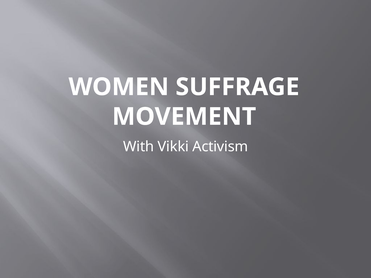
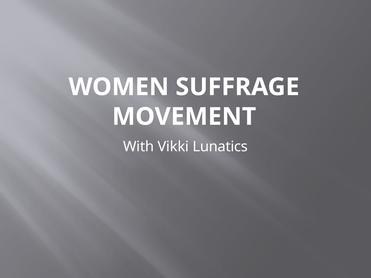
Activism: Activism -> Lunatics (220, 147)
